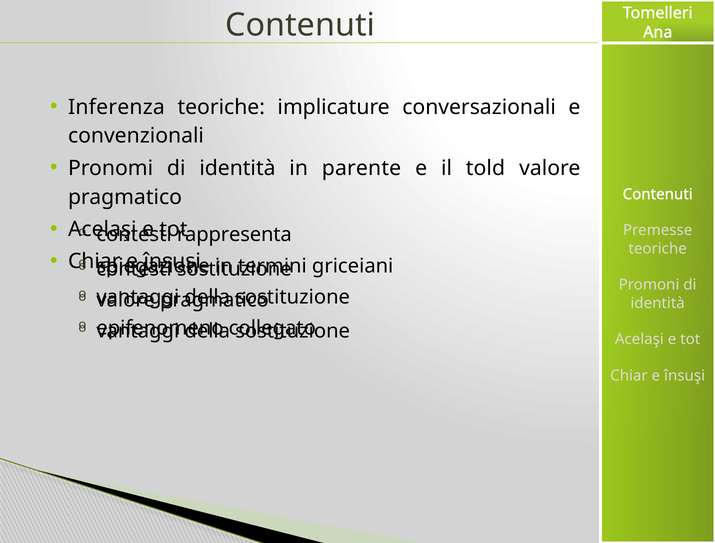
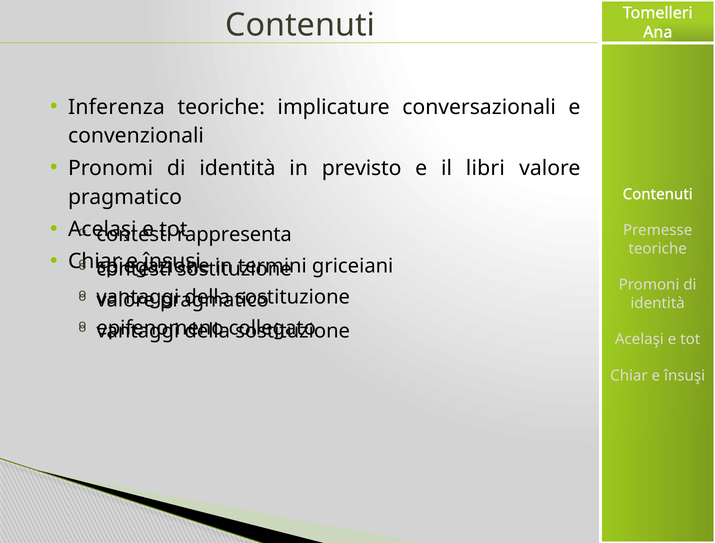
parente: parente -> previsto (362, 168)
told: told -> libri (485, 168)
